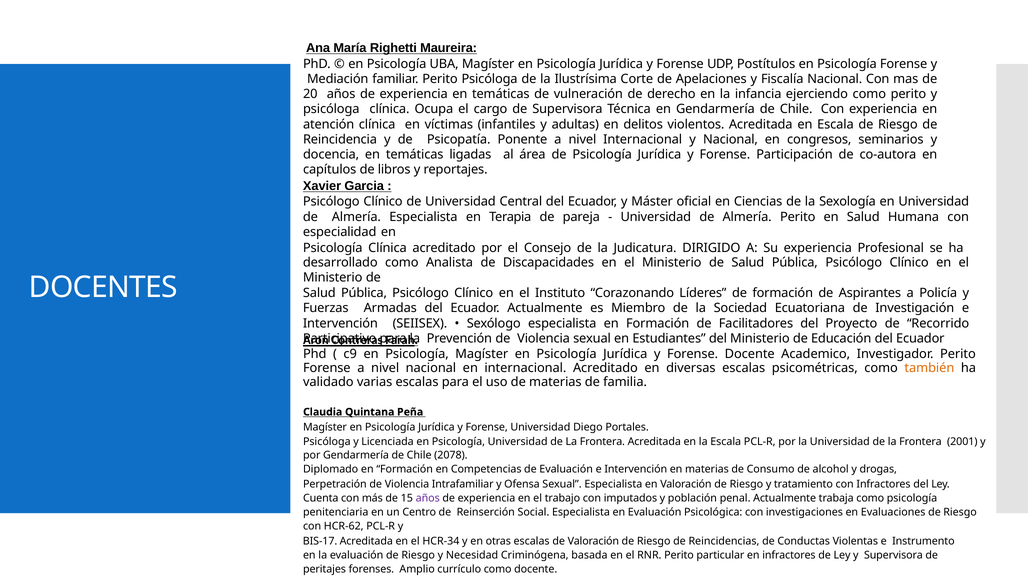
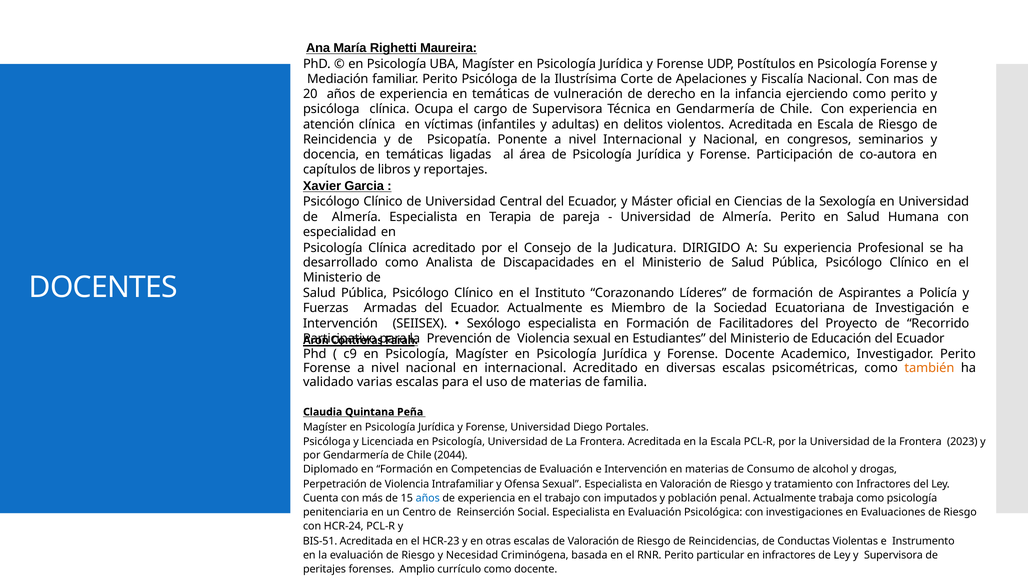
2001: 2001 -> 2023 (962, 442)
2078: 2078 -> 2044 (451, 456)
años colour: purple -> blue (428, 499)
HCR-62: HCR-62 -> HCR-24 (344, 526)
BIS-17: BIS-17 -> BIS-51 (320, 541)
HCR-34: HCR-34 -> HCR-23 (441, 541)
